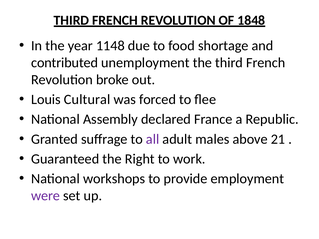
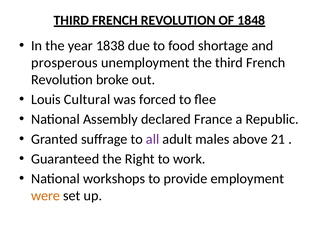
1148: 1148 -> 1838 (110, 46)
contributed: contributed -> prosperous (65, 63)
were colour: purple -> orange (46, 196)
